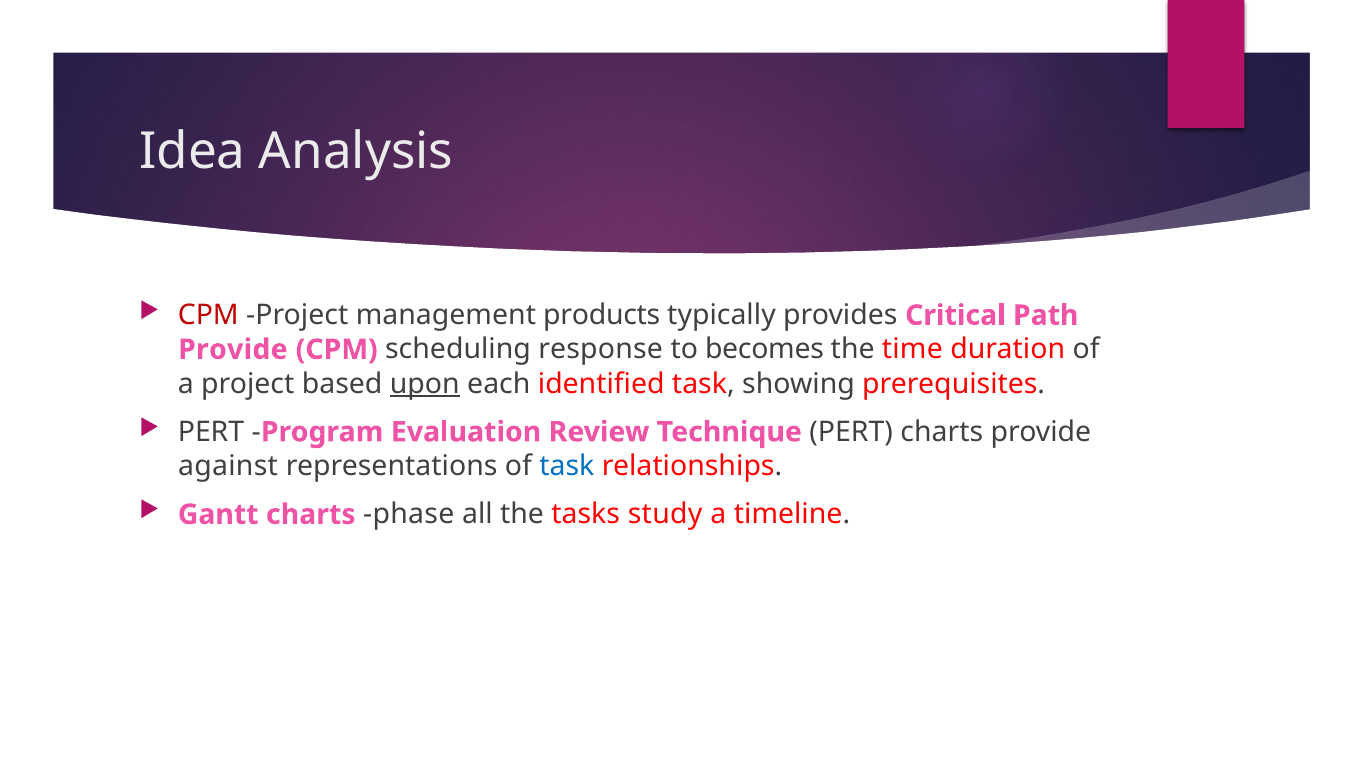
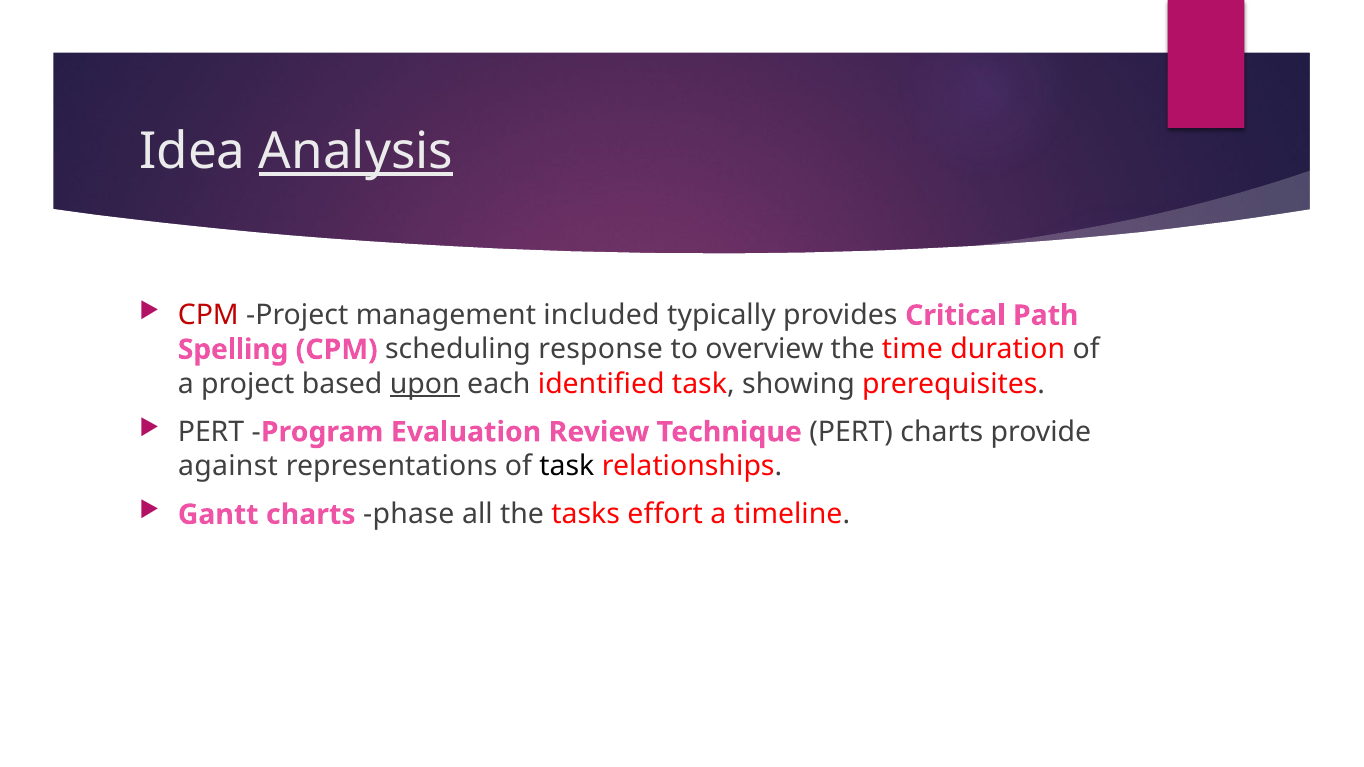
Analysis underline: none -> present (356, 152)
products: products -> included (601, 315)
Provide: Provide -> Spelling (233, 350)
becomes: becomes -> overview (764, 350)
task colour: blue -> black (567, 466)
study: study -> effort (665, 515)
